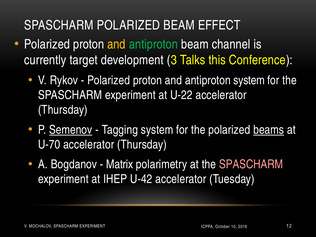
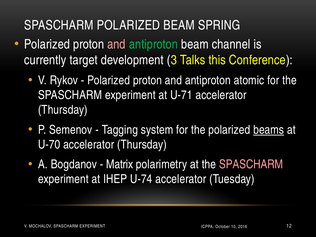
EFFECT: EFFECT -> SPRING (219, 25)
and colour: yellow -> pink (116, 44)
antiproton system: system -> atomic (249, 80)
U-22: U-22 -> U-71 (181, 95)
Semenov underline: present -> none (71, 130)
U-42: U-42 -> U-74 (141, 179)
